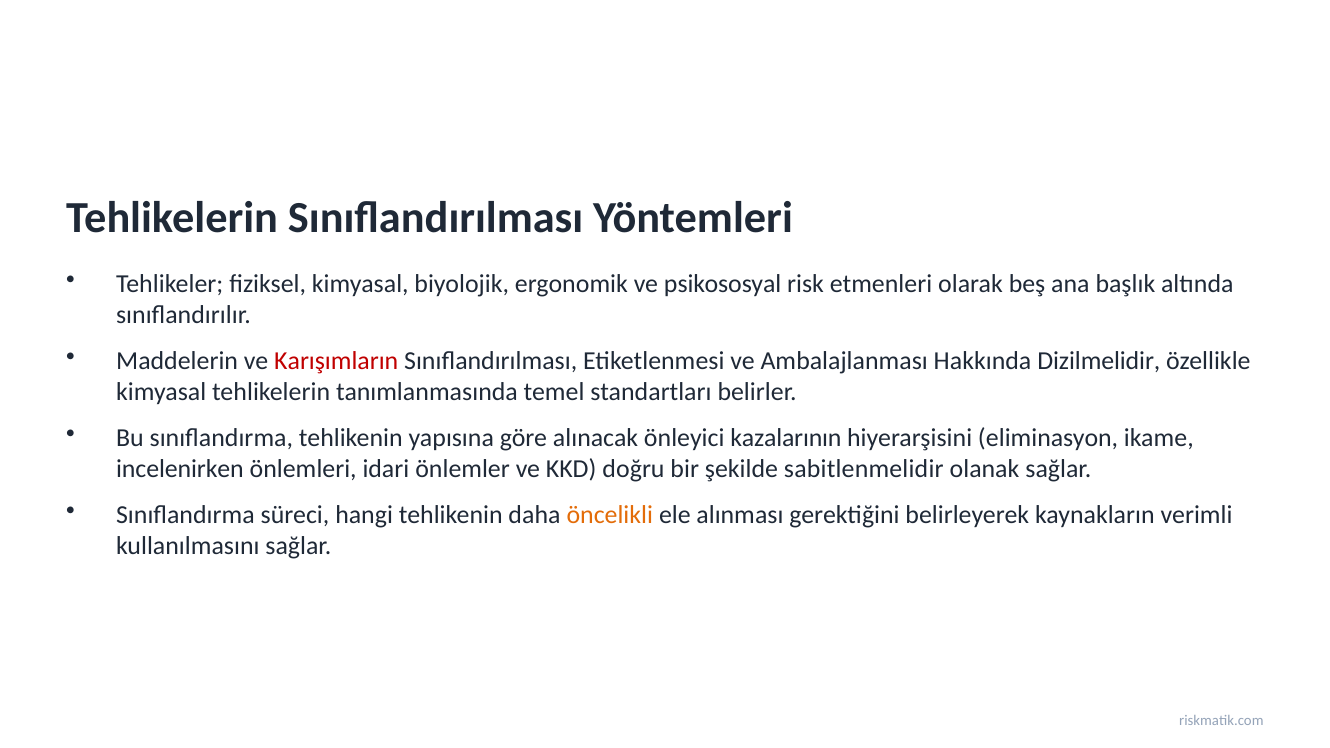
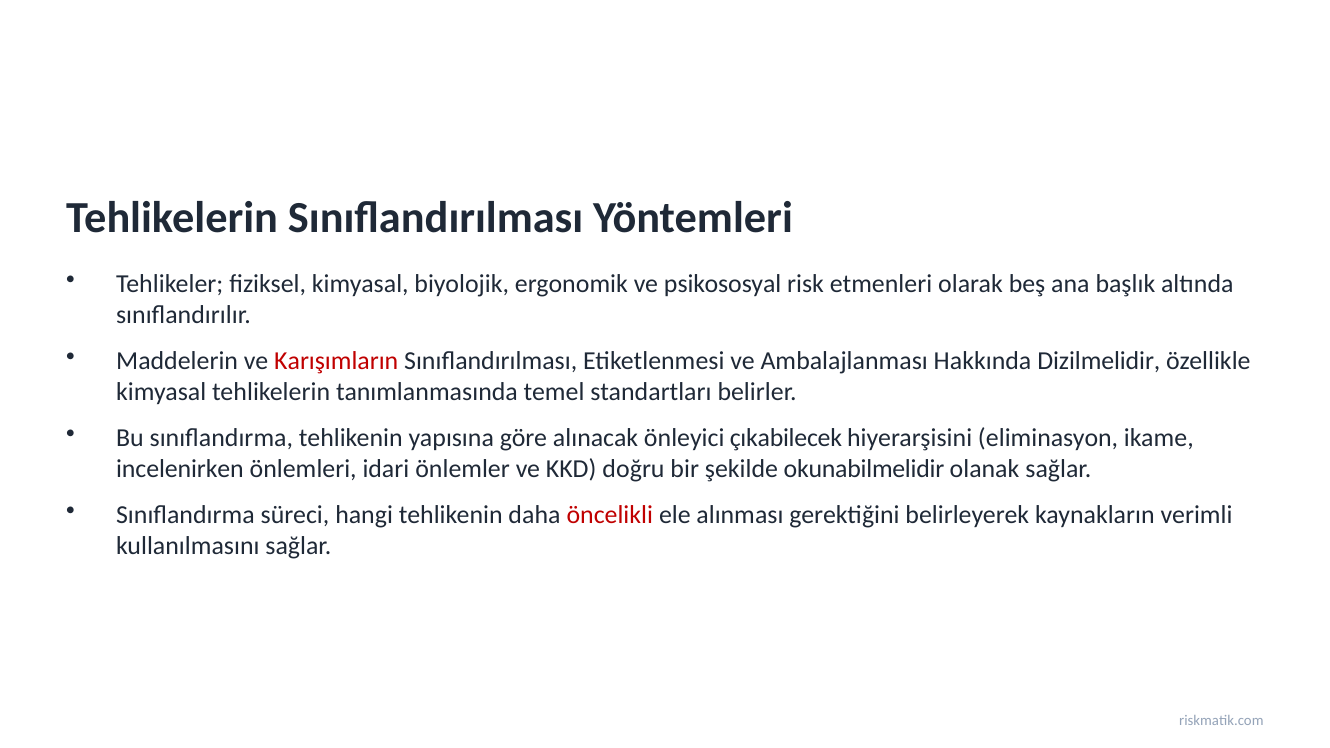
kazalarının: kazalarının -> çıkabilecek (786, 438)
sabitlenmelidir: sabitlenmelidir -> okunabilmelidir (864, 469)
öncelikli colour: orange -> red (610, 515)
